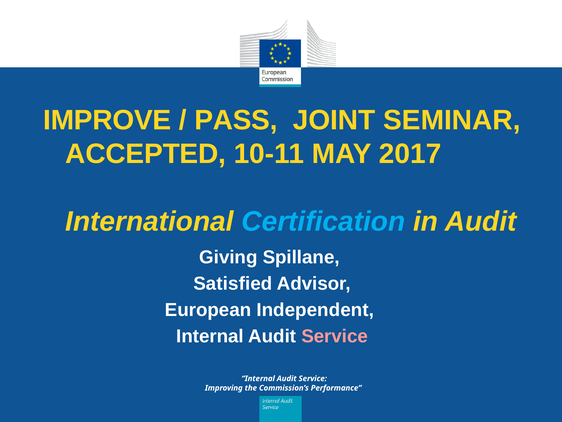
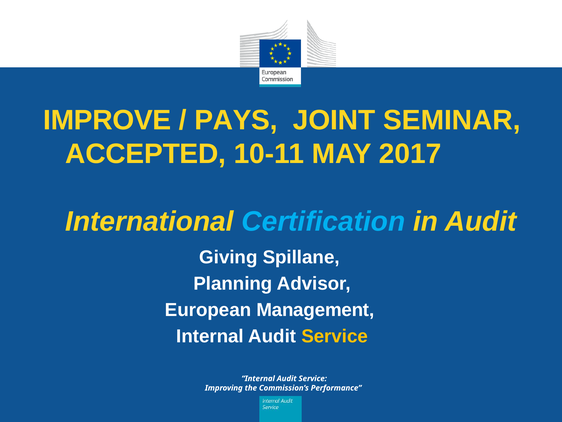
PASS: PASS -> PAYS (236, 120)
Satisfied: Satisfied -> Planning (233, 283)
Independent: Independent -> Management (315, 310)
Service colour: pink -> yellow (335, 336)
